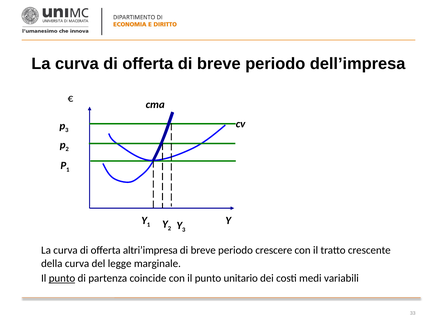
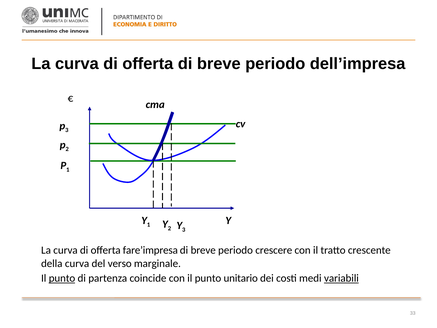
altri’impresa: altri’impresa -> fare’impresa (150, 250)
legge: legge -> verso (120, 263)
variabili underline: none -> present (341, 278)
